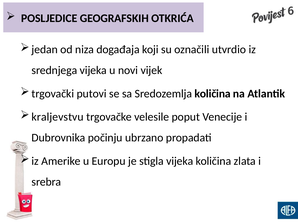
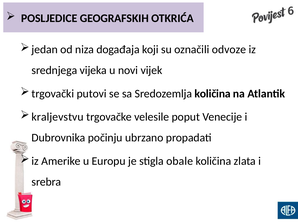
utvrdio: utvrdio -> odvoze (229, 49)
stigla vijeka: vijeka -> obale (180, 161)
